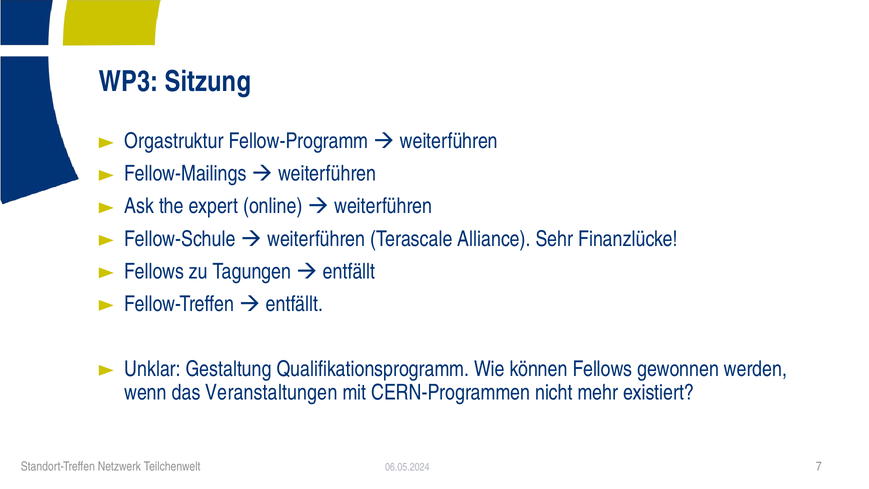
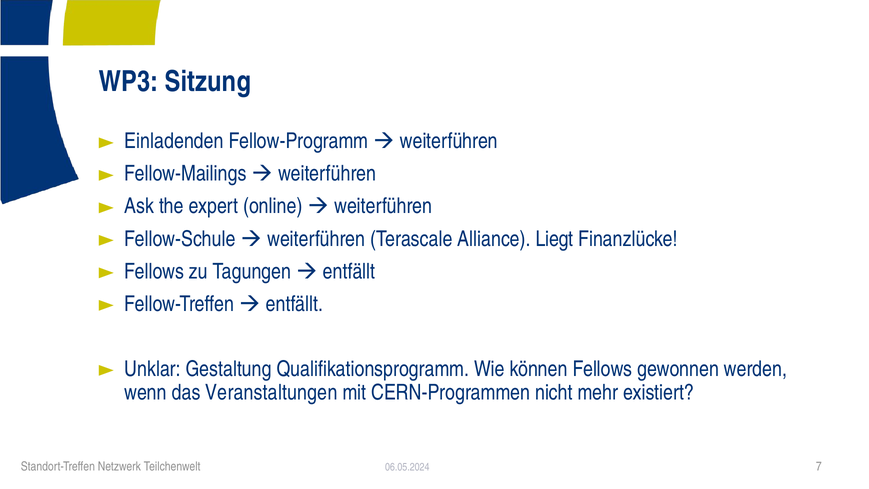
Orgastruktur: Orgastruktur -> Einladenden (174, 141)
Sehr: Sehr -> Liegt (555, 239)
